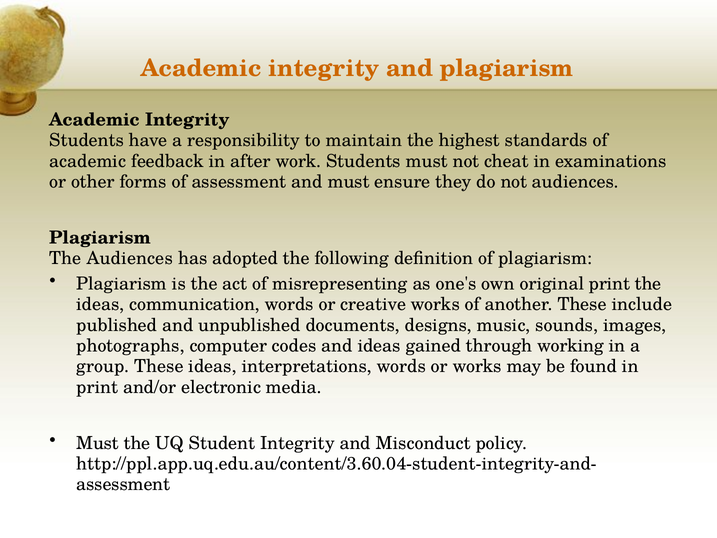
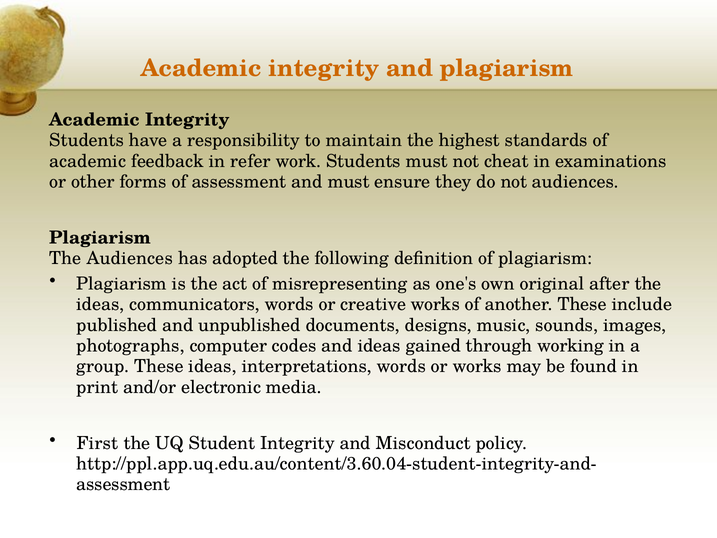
after: after -> refer (250, 161)
original print: print -> after (609, 284)
communication: communication -> communicators (195, 304)
Must: Must -> First (97, 443)
